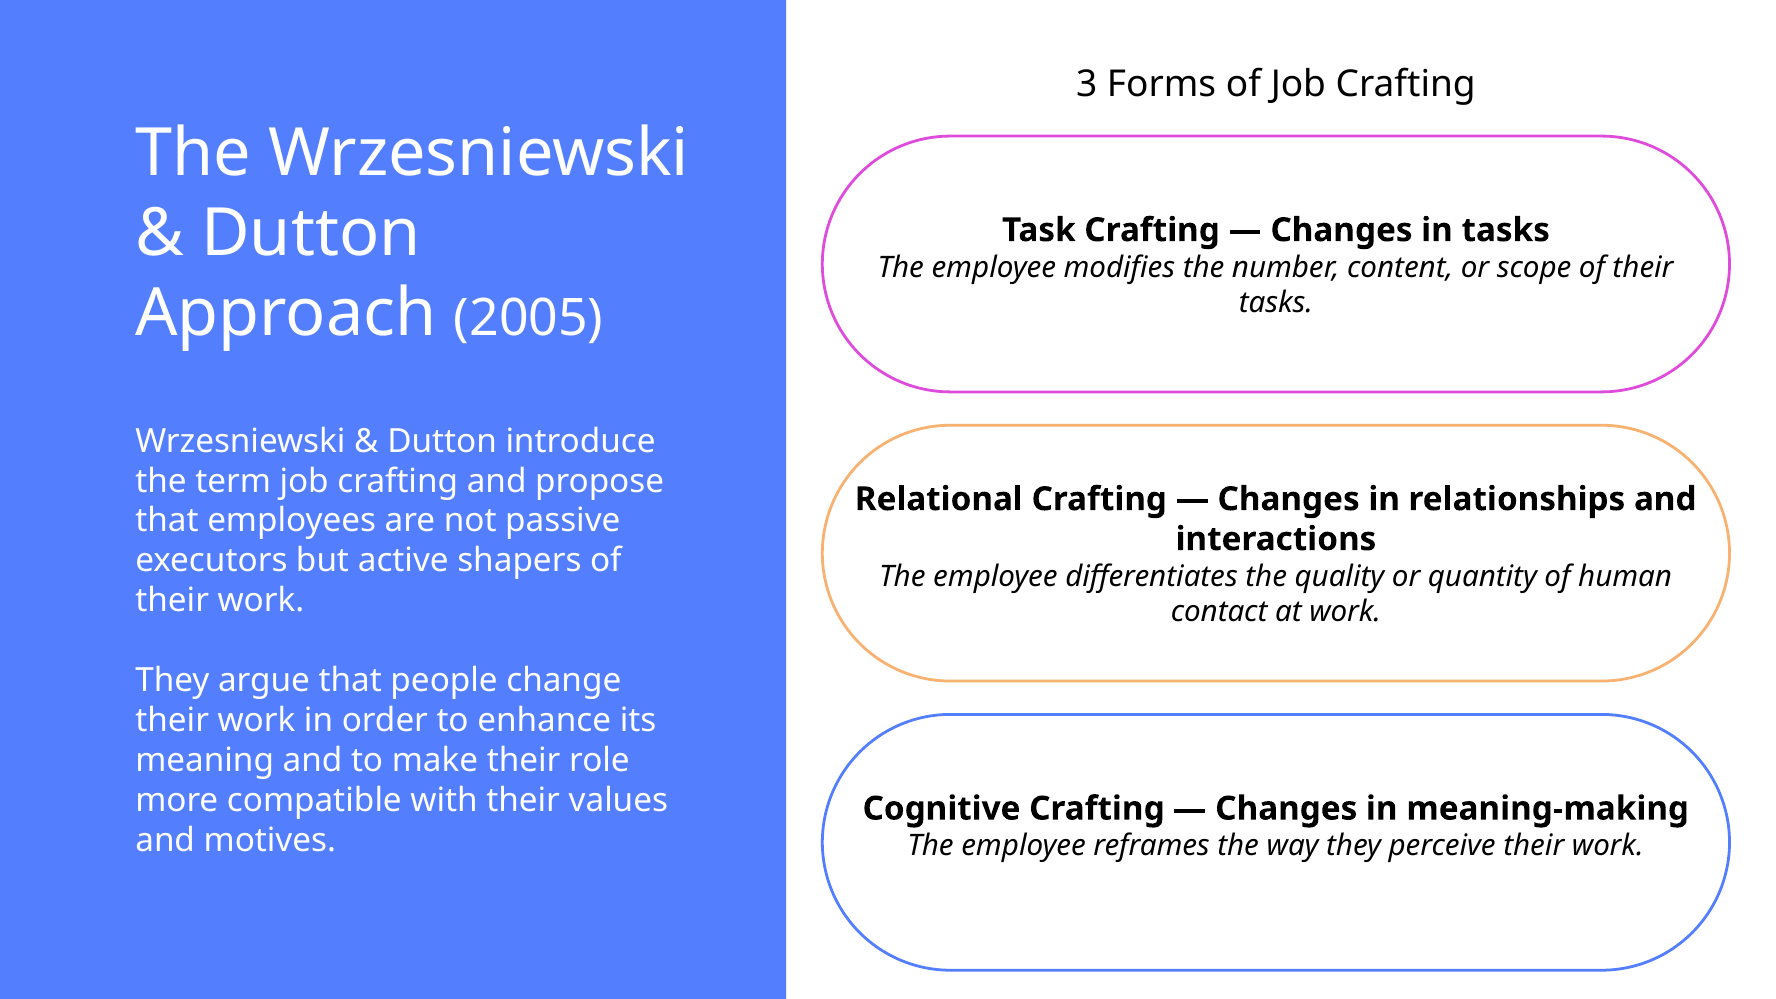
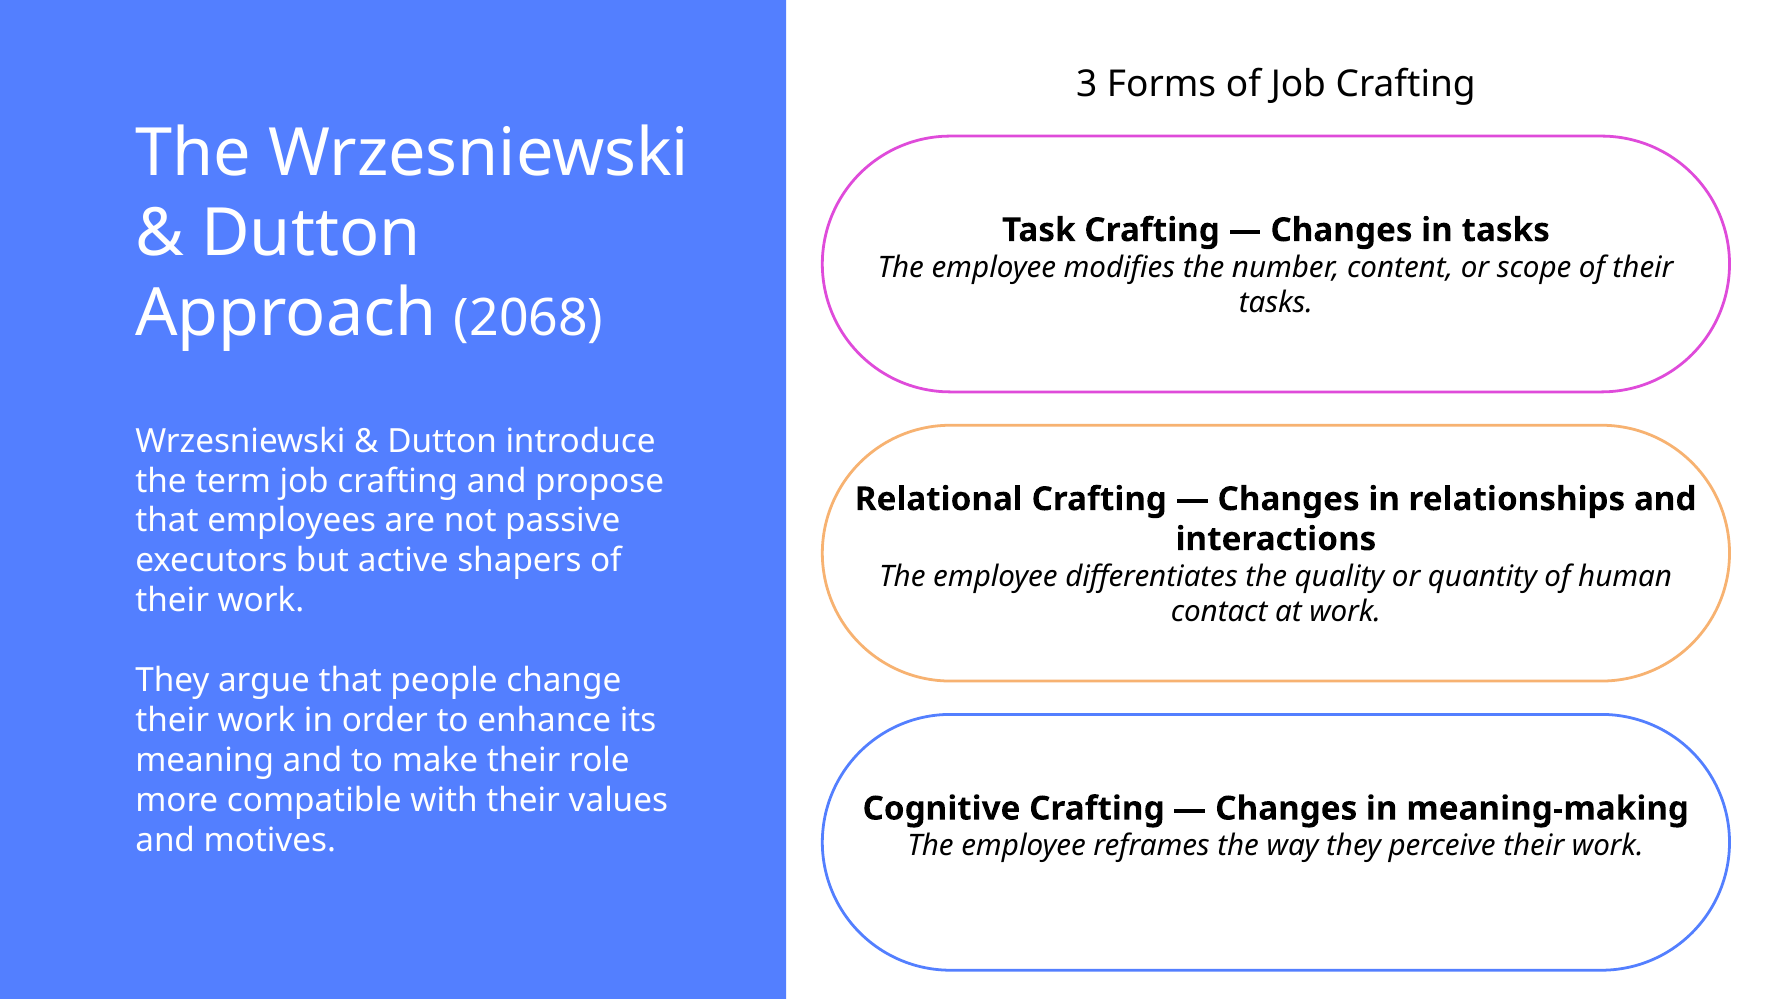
2005: 2005 -> 2068 (529, 319)
